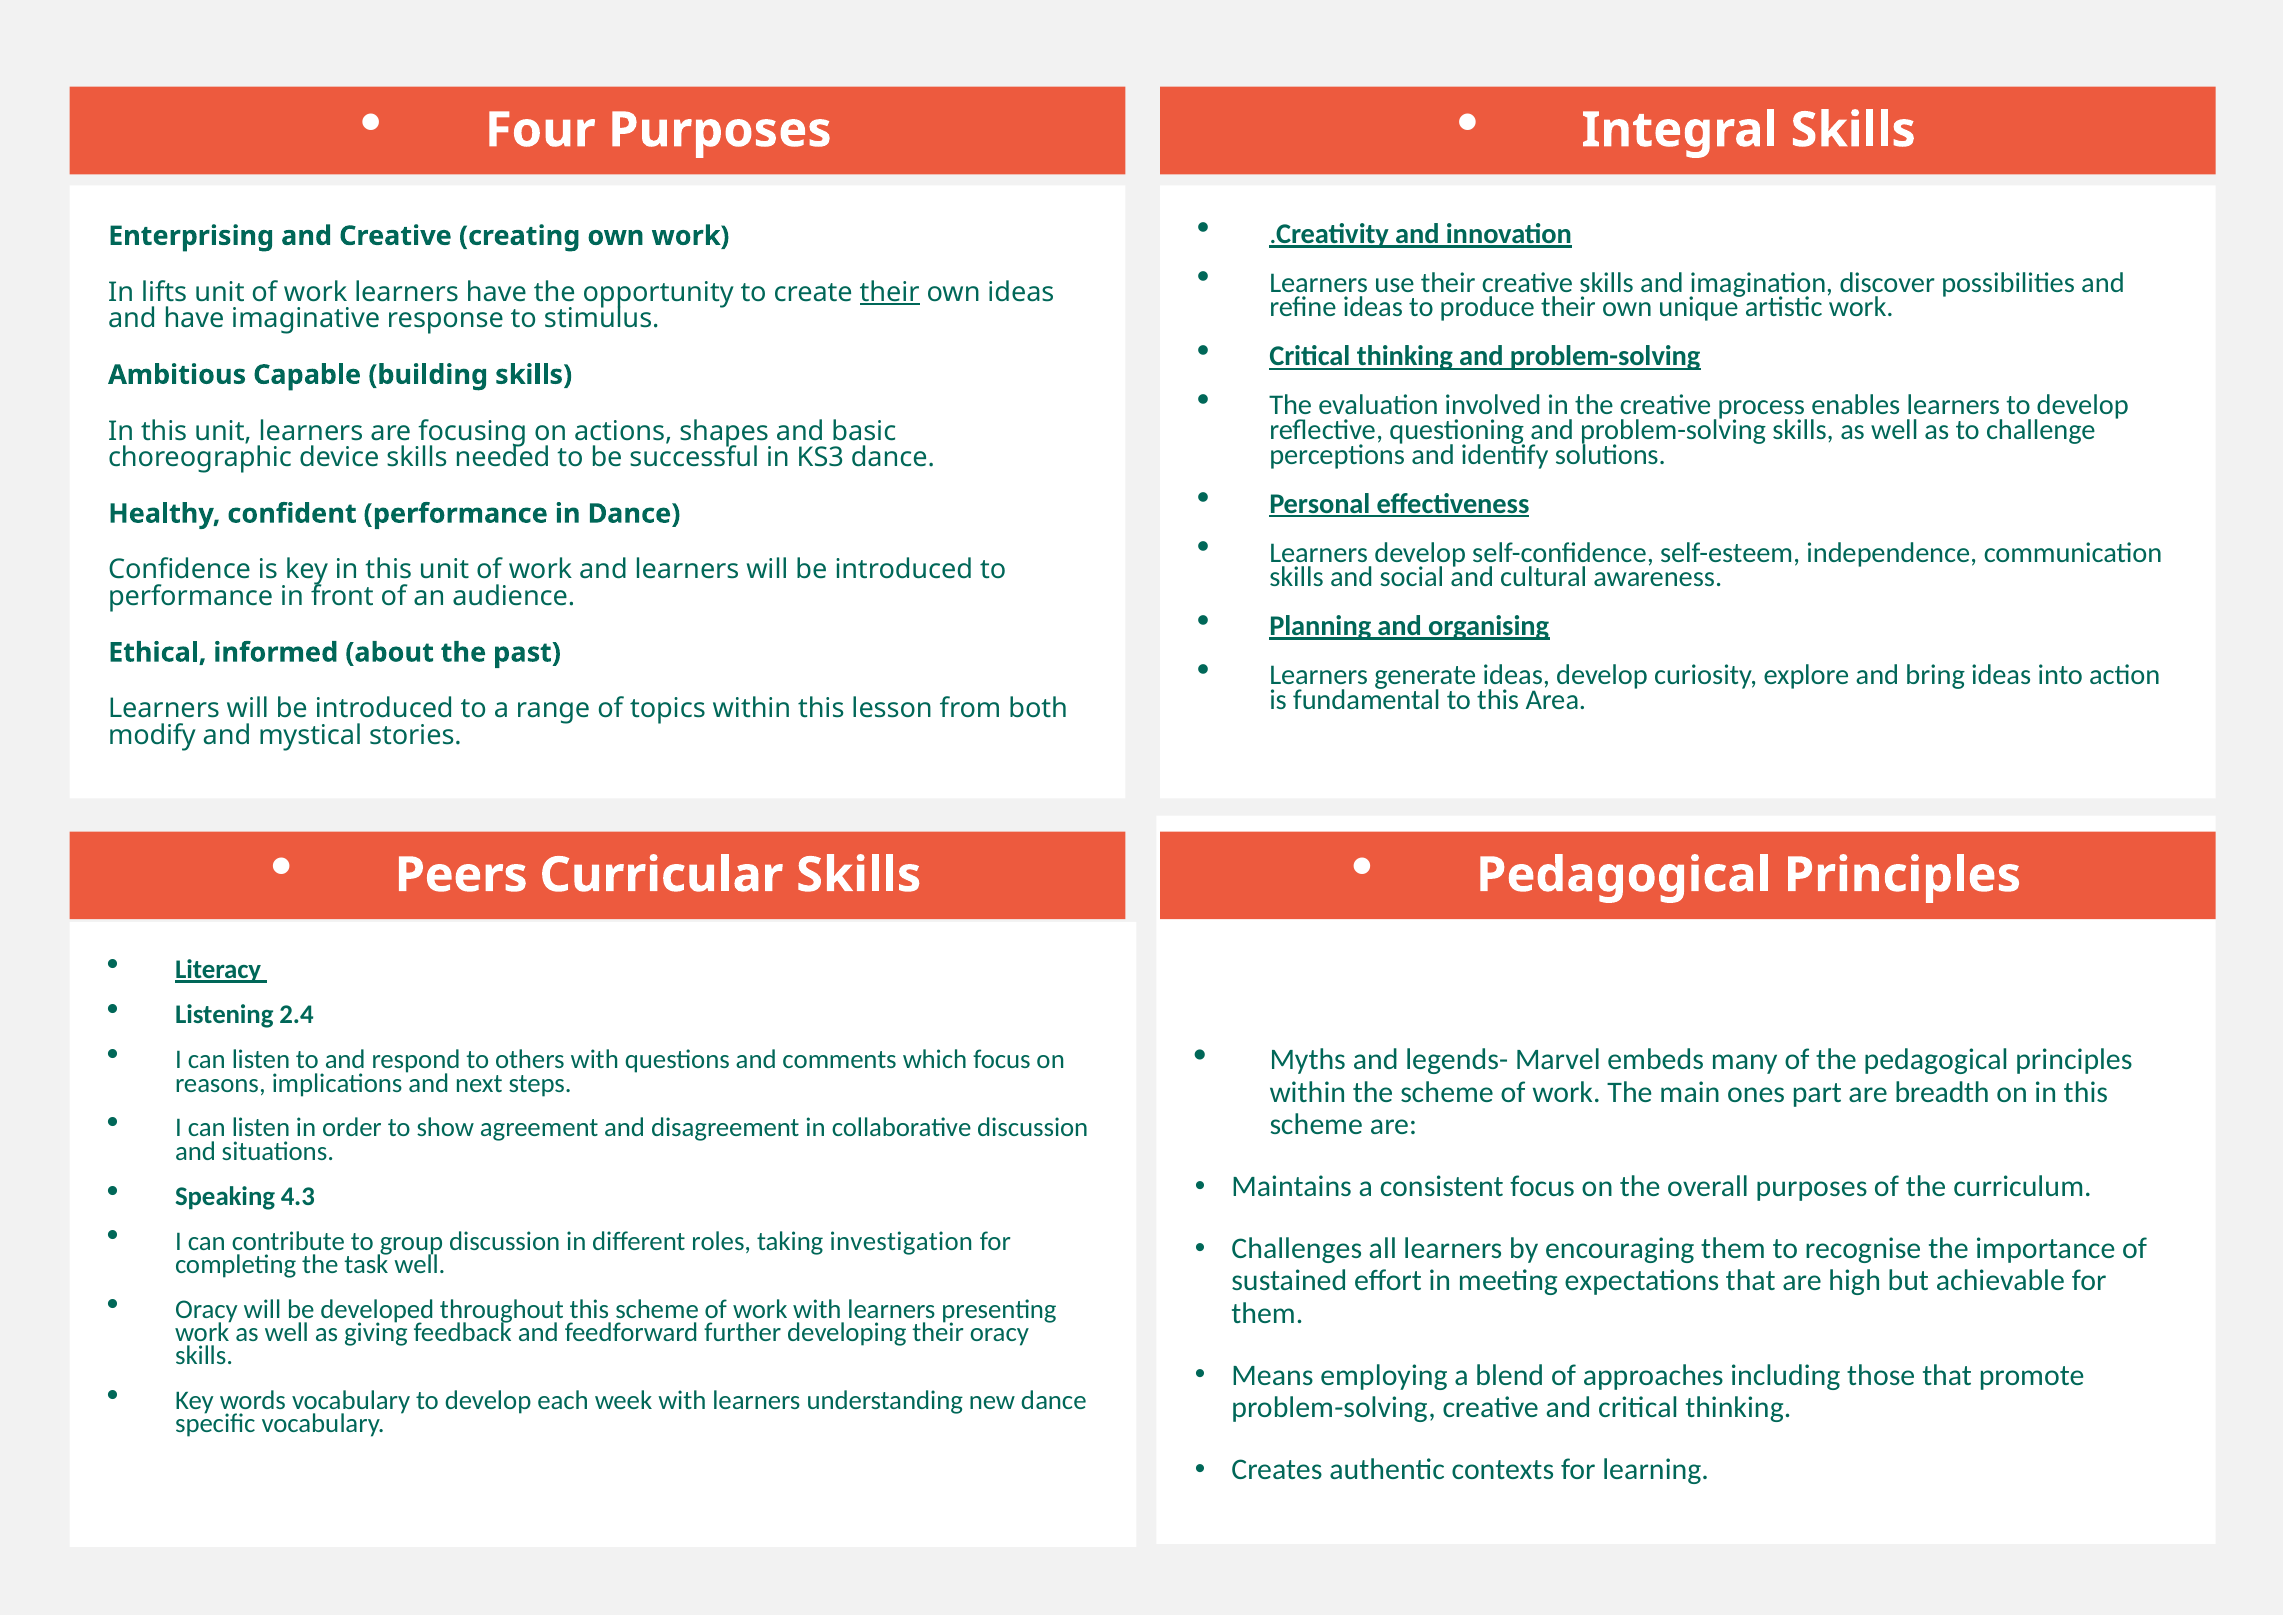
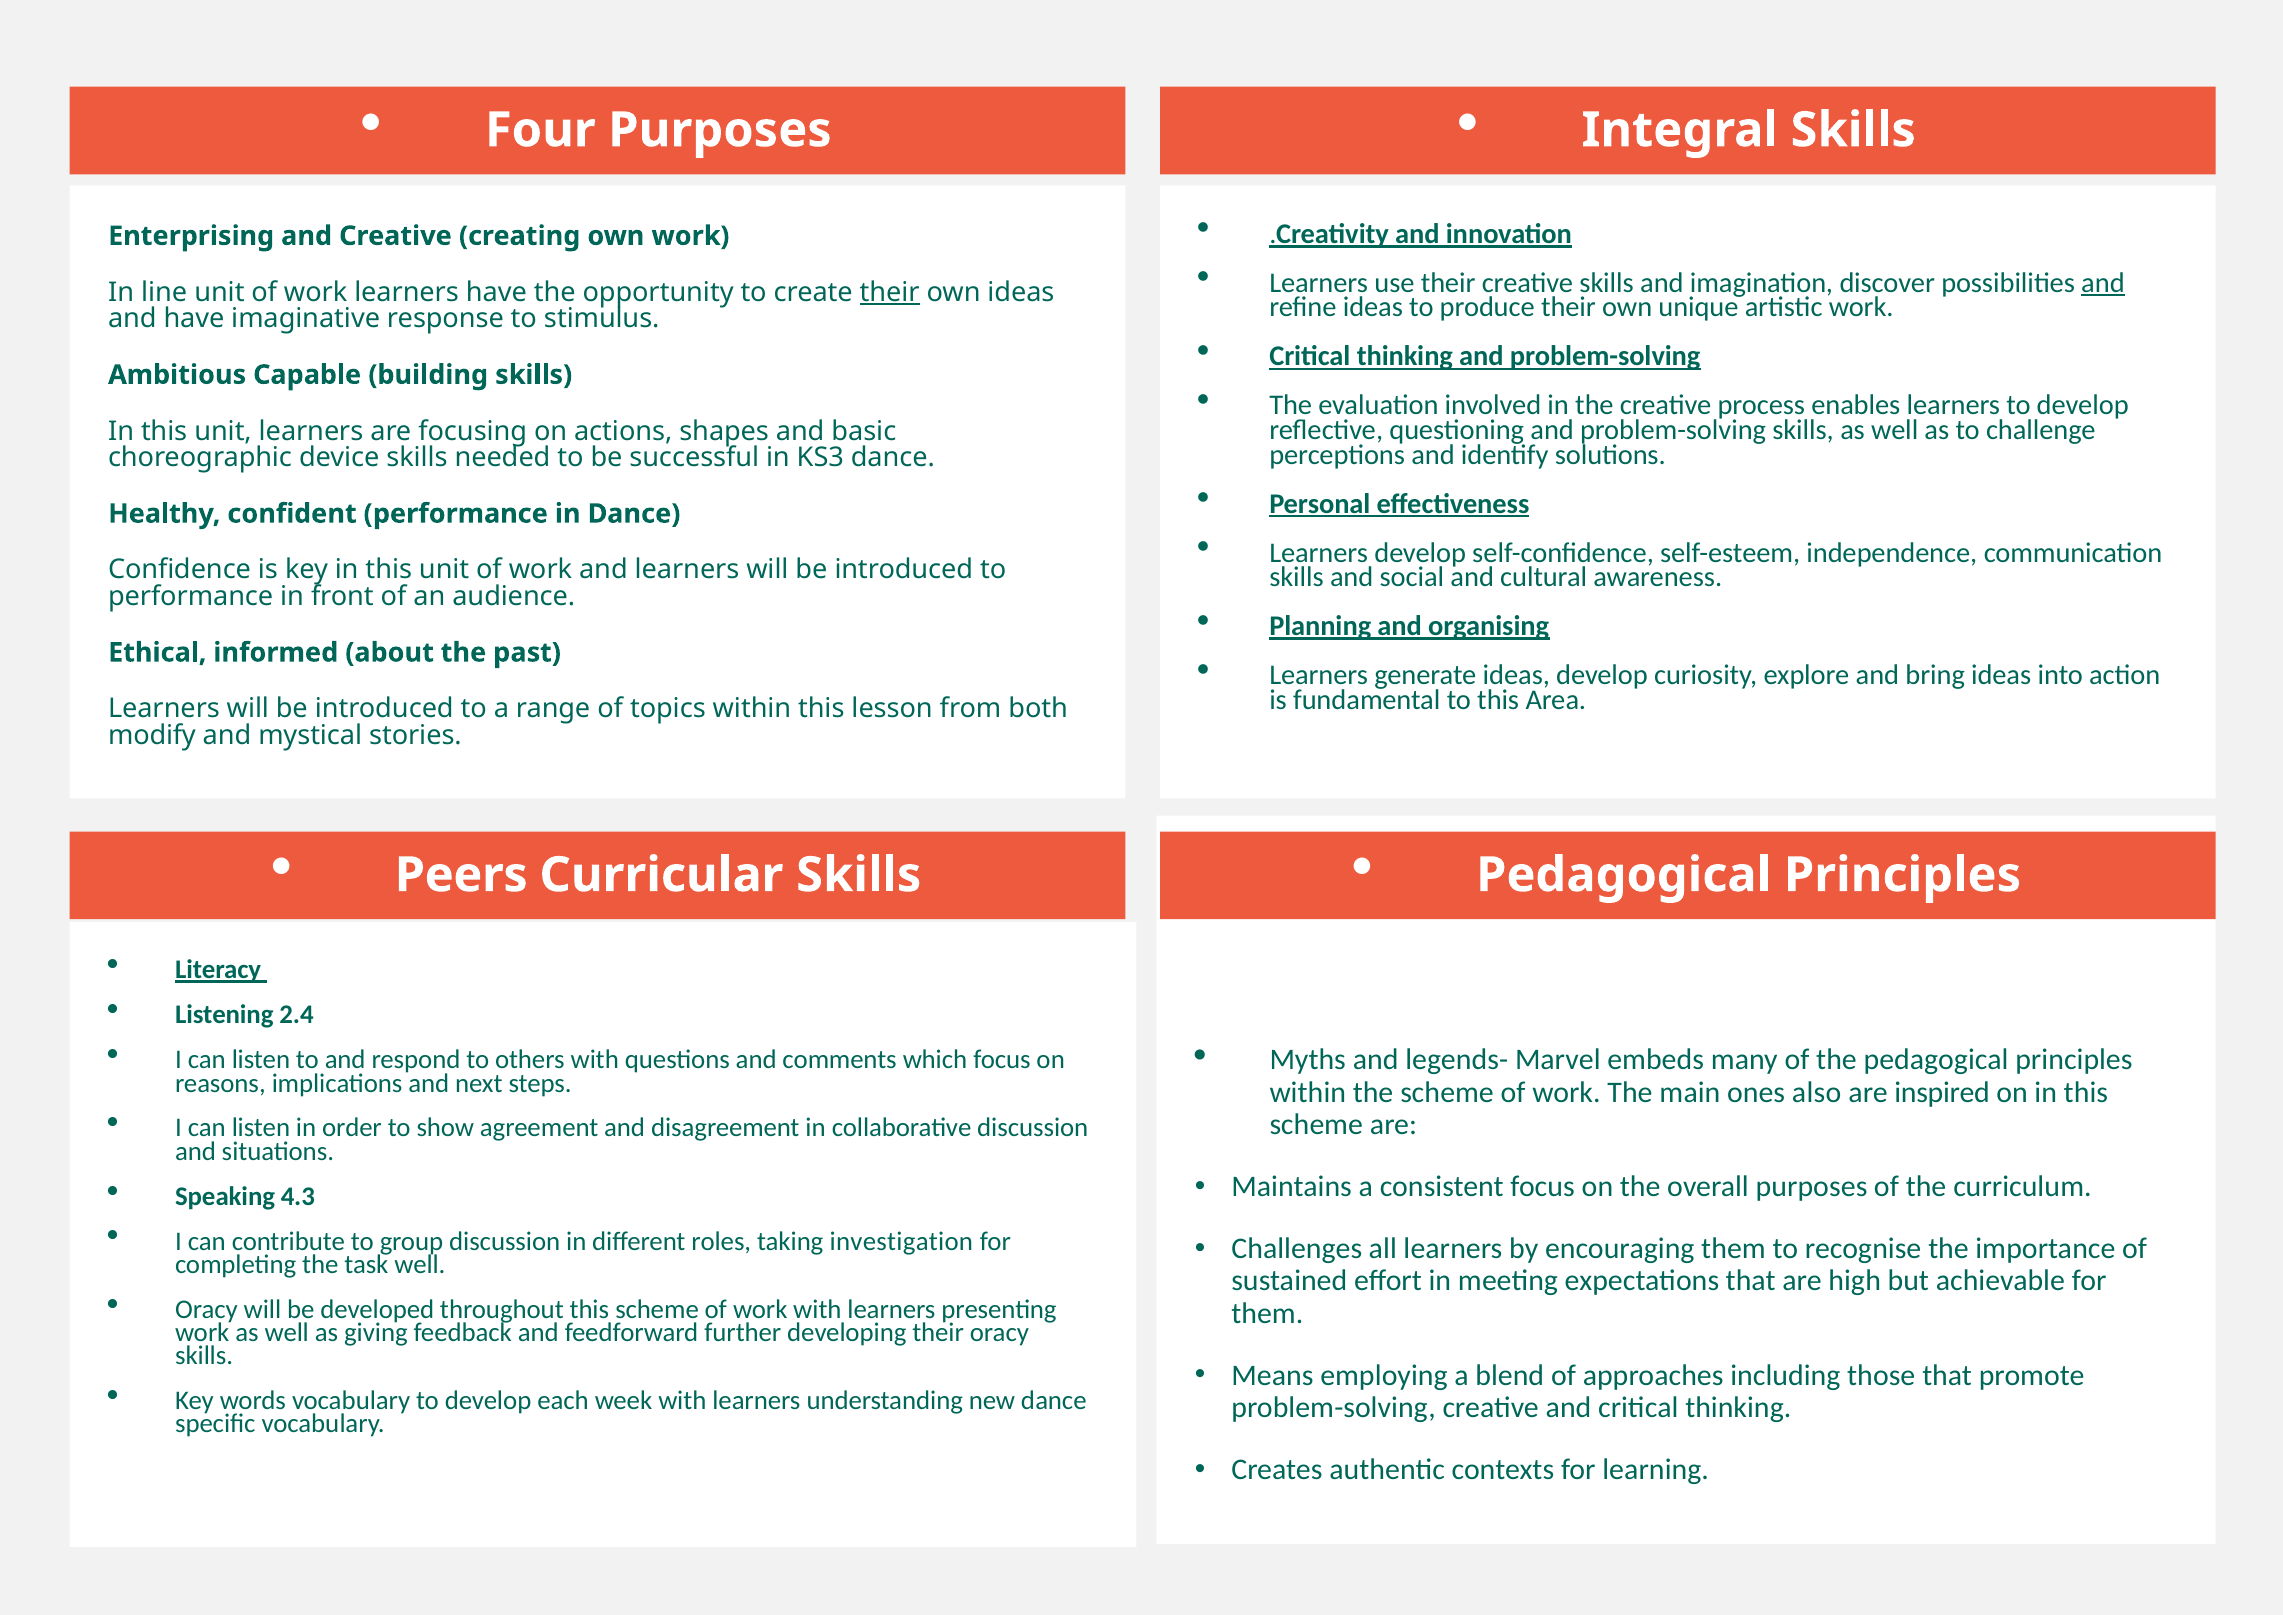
and underline: none -> present (2103, 283)
lifts: lifts -> line (164, 292)
part: part -> also (1817, 1092)
breadth: breadth -> inspired (1942, 1092)
